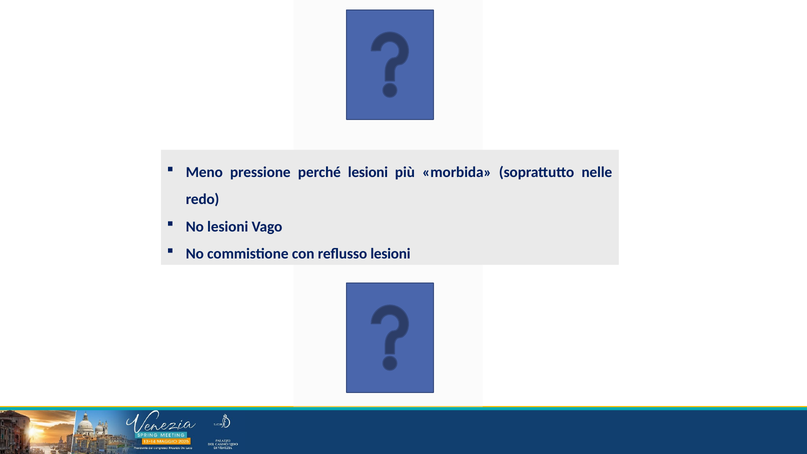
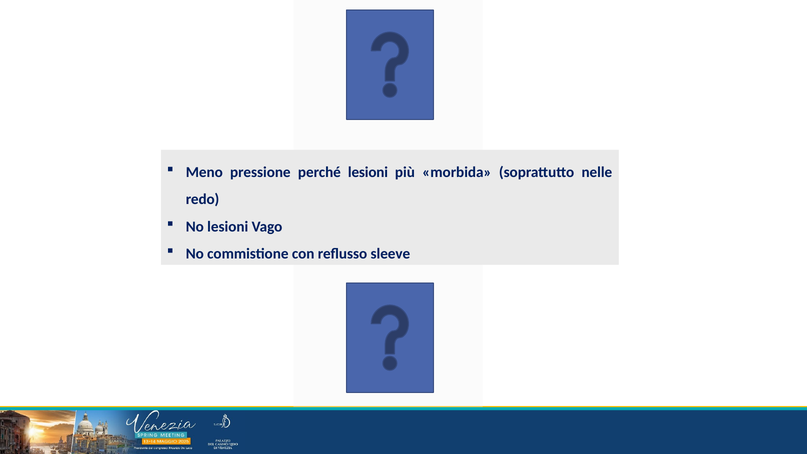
reflusso lesioni: lesioni -> sleeve (390, 254)
